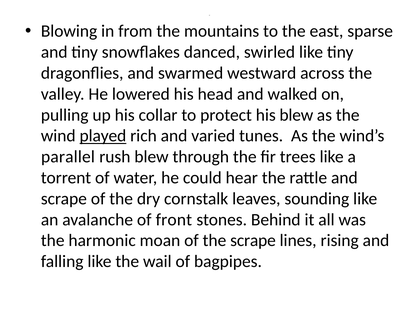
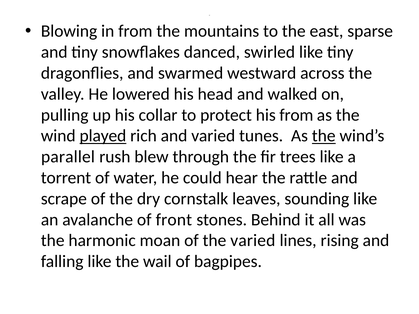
his blew: blew -> from (296, 115)
the underline: none -> present (324, 136)
the scrape: scrape -> varied (253, 241)
